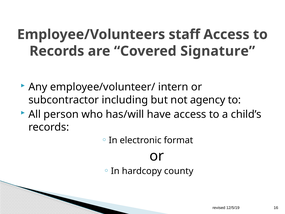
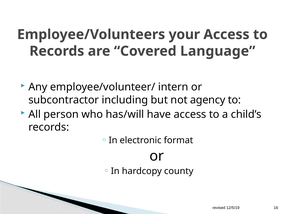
staff: staff -> your (184, 34)
Signature: Signature -> Language (218, 51)
